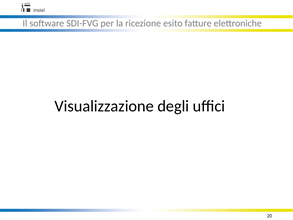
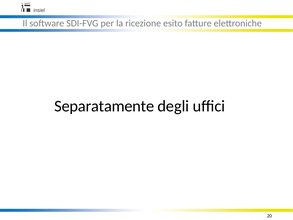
Visualizzazione: Visualizzazione -> Separatamente (104, 106)
